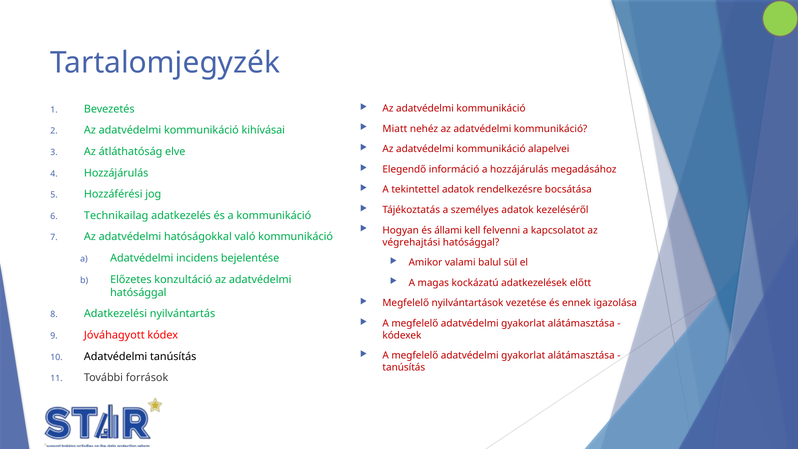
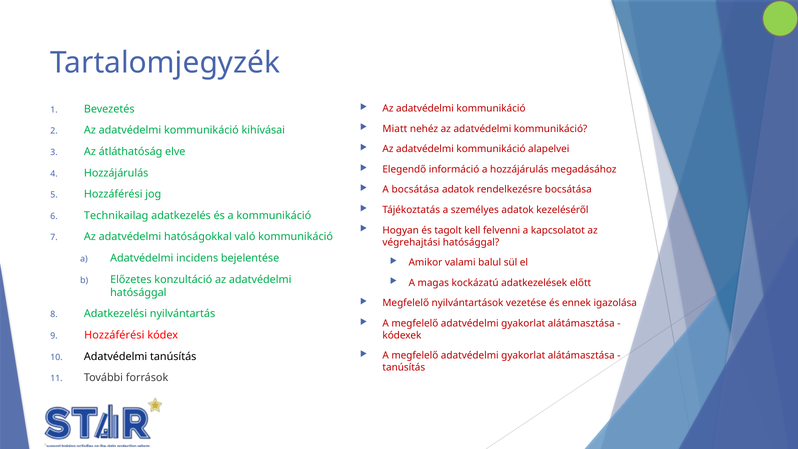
A tekintettel: tekintettel -> bocsátása (415, 190)
állami: állami -> tagolt (448, 230)
Jóváhagyott: Jóváhagyott -> Hozzáférési (114, 335)
